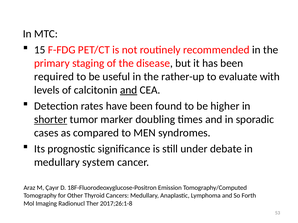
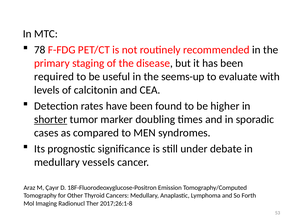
15: 15 -> 78 (40, 50)
rather-up: rather-up -> seems-up (183, 77)
and underline: present -> none (129, 90)
system: system -> vessels (98, 163)
